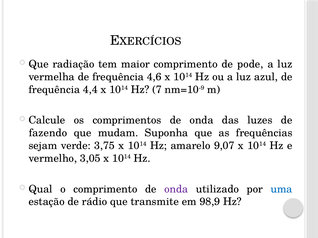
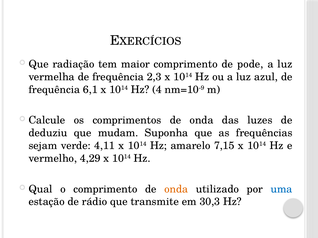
4,6: 4,6 -> 2,3 (154, 77)
4,4: 4,4 -> 6,1 (90, 90)
7: 7 -> 4 (157, 90)
fazendo: fazendo -> deduziu (48, 133)
3,75: 3,75 -> 4,11 (105, 146)
9,07: 9,07 -> 7,15 (224, 146)
3,05: 3,05 -> 4,29 (90, 159)
onda colour: purple -> orange (176, 189)
98,9: 98,9 -> 30,3 (210, 202)
